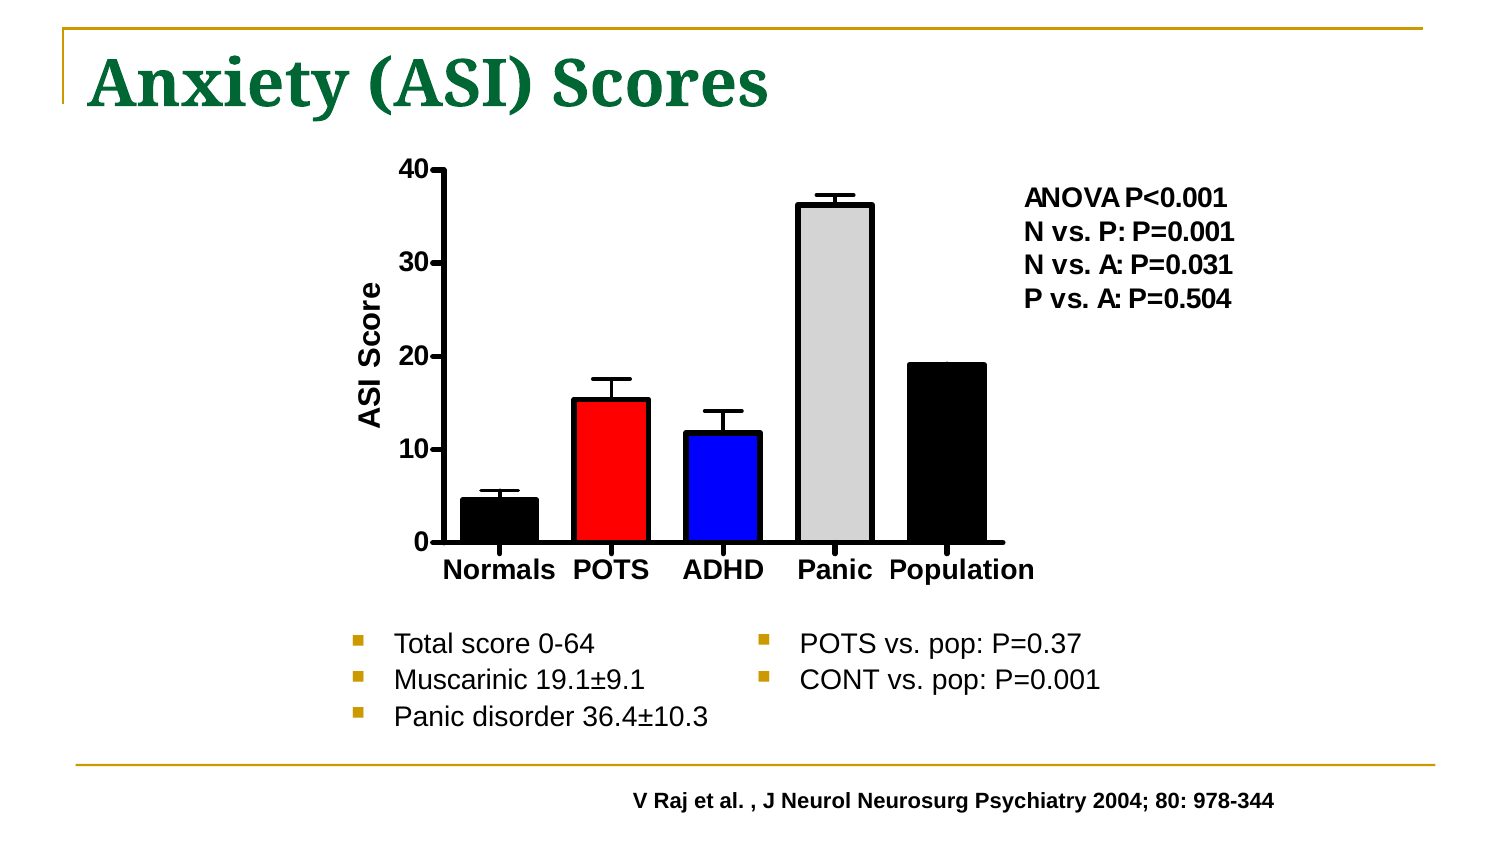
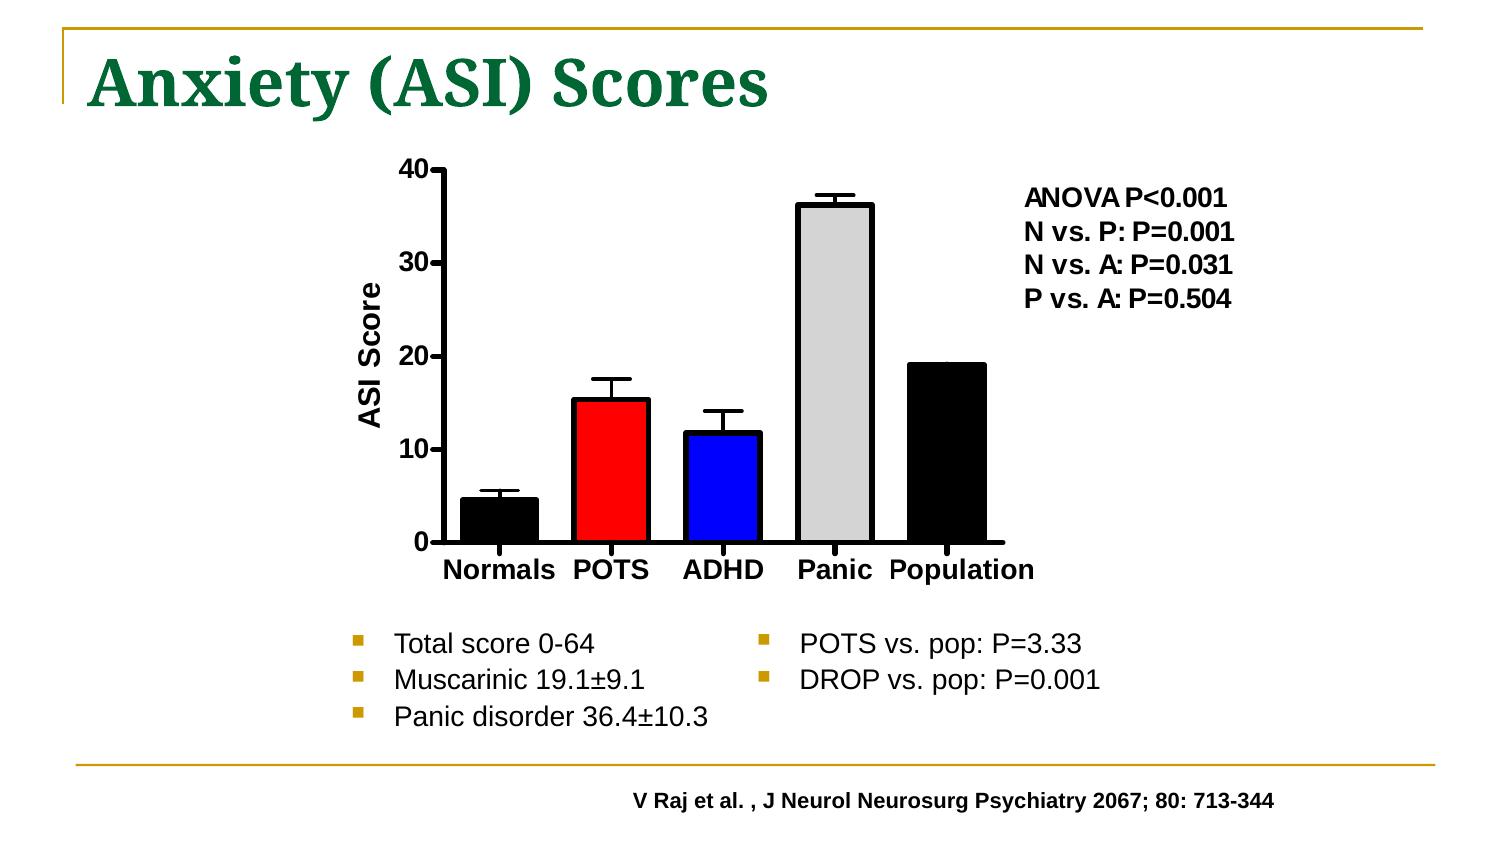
P=0.37: P=0.37 -> P=3.33 (1037, 644)
CONT: CONT -> DROP (840, 680)
2004: 2004 -> 2067 (1121, 801)
978-344: 978-344 -> 713-344 (1234, 801)
